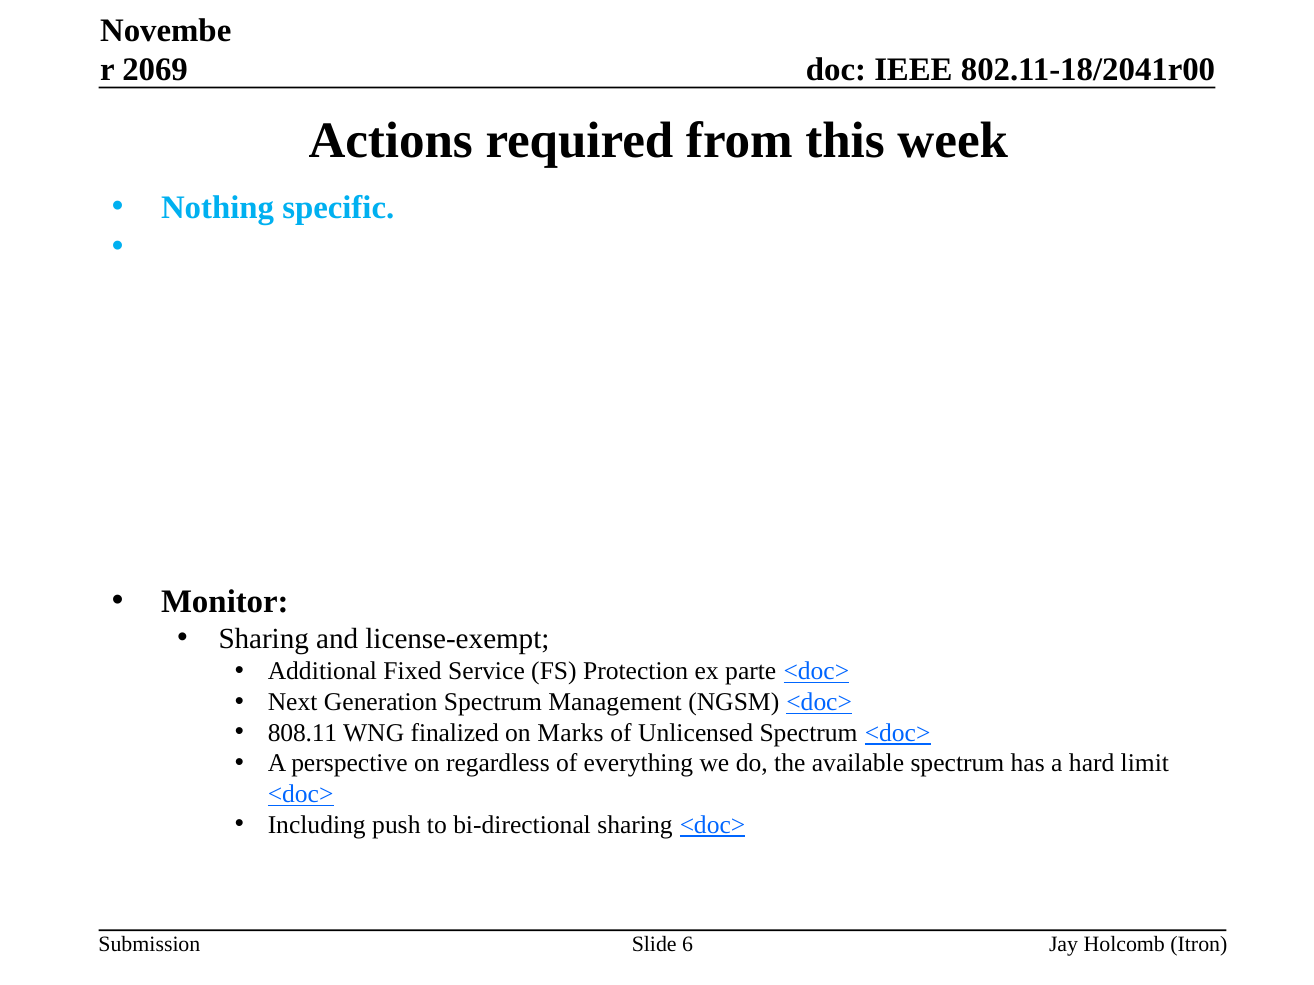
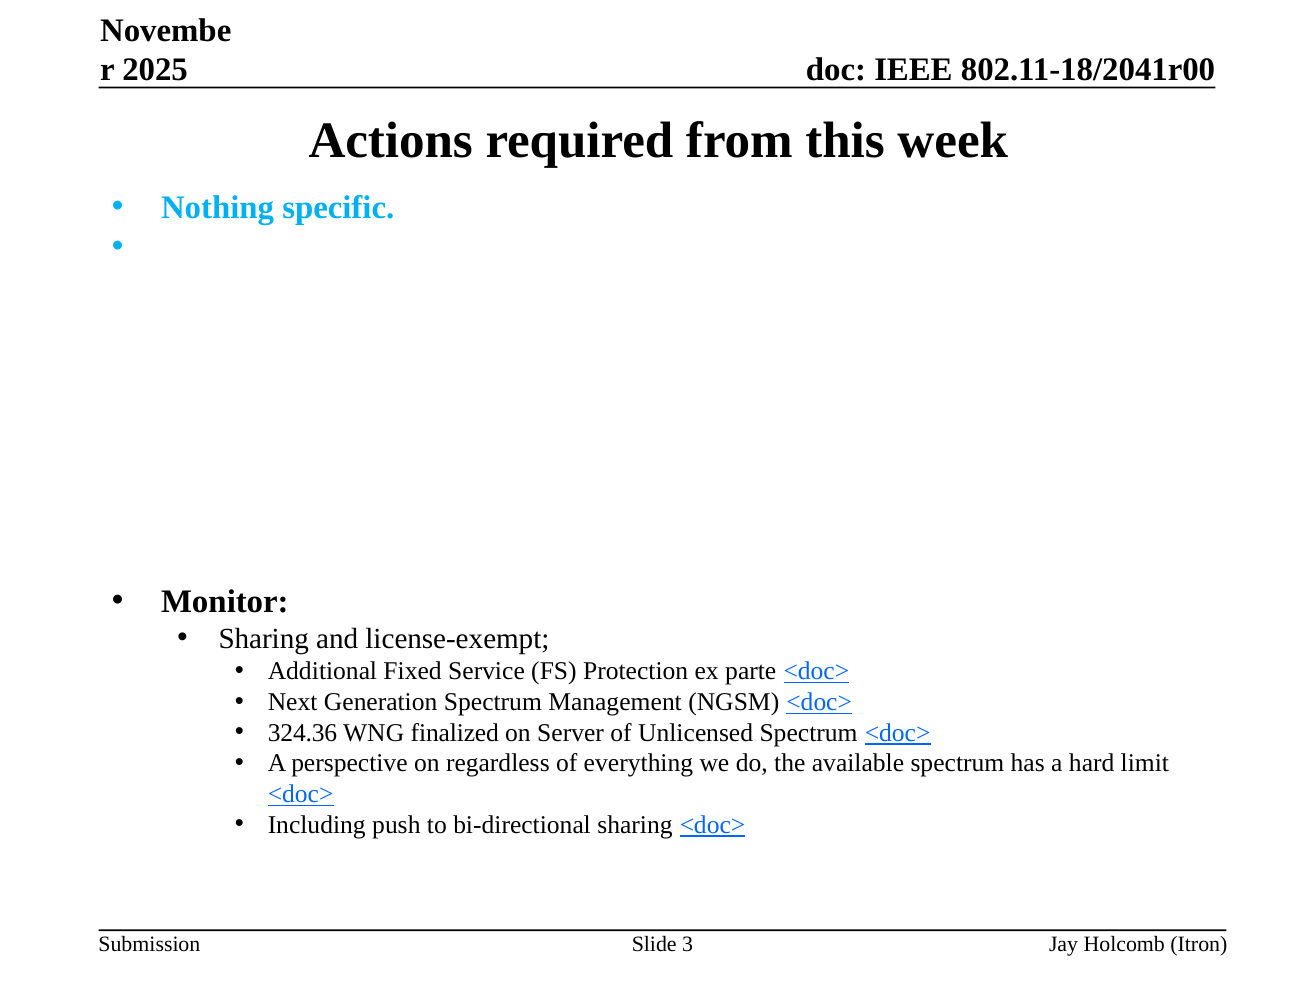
2069: 2069 -> 2025 (155, 70)
808.11: 808.11 -> 324.36 (303, 733)
Marks: Marks -> Server (571, 733)
6: 6 -> 3 (688, 945)
